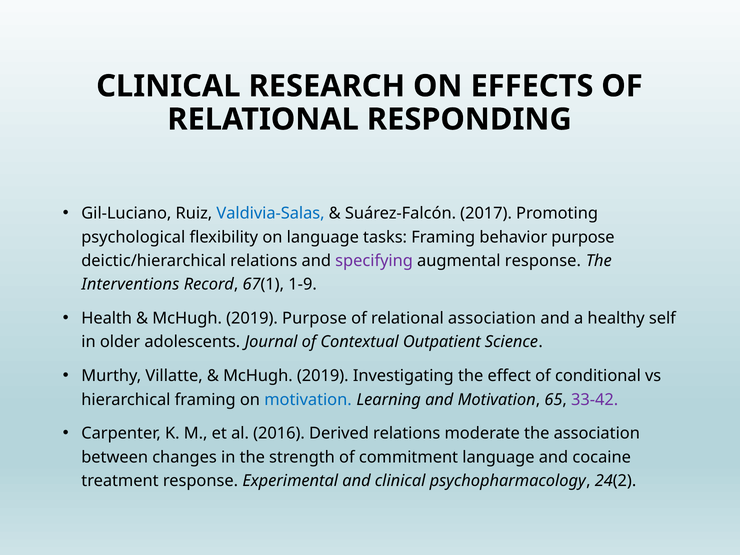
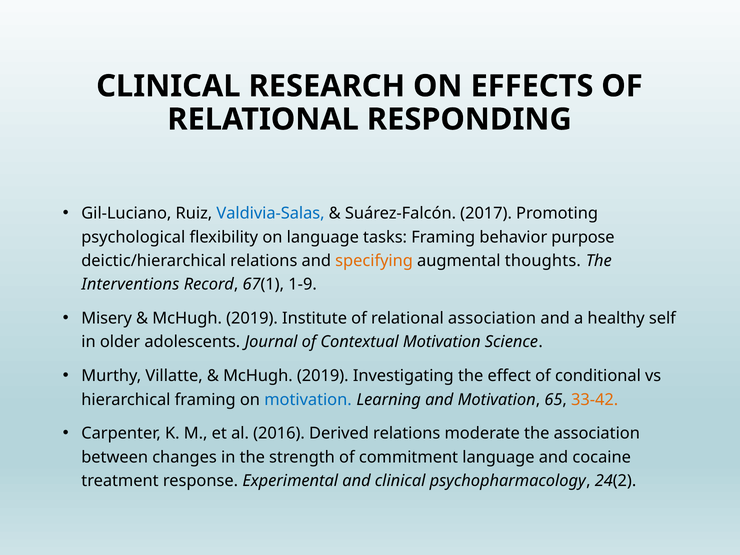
specifying colour: purple -> orange (374, 261)
augmental response: response -> thoughts (543, 261)
Health: Health -> Misery (107, 318)
2019 Purpose: Purpose -> Institute (315, 318)
Contextual Outpatient: Outpatient -> Motivation (442, 342)
33-42 colour: purple -> orange (595, 400)
